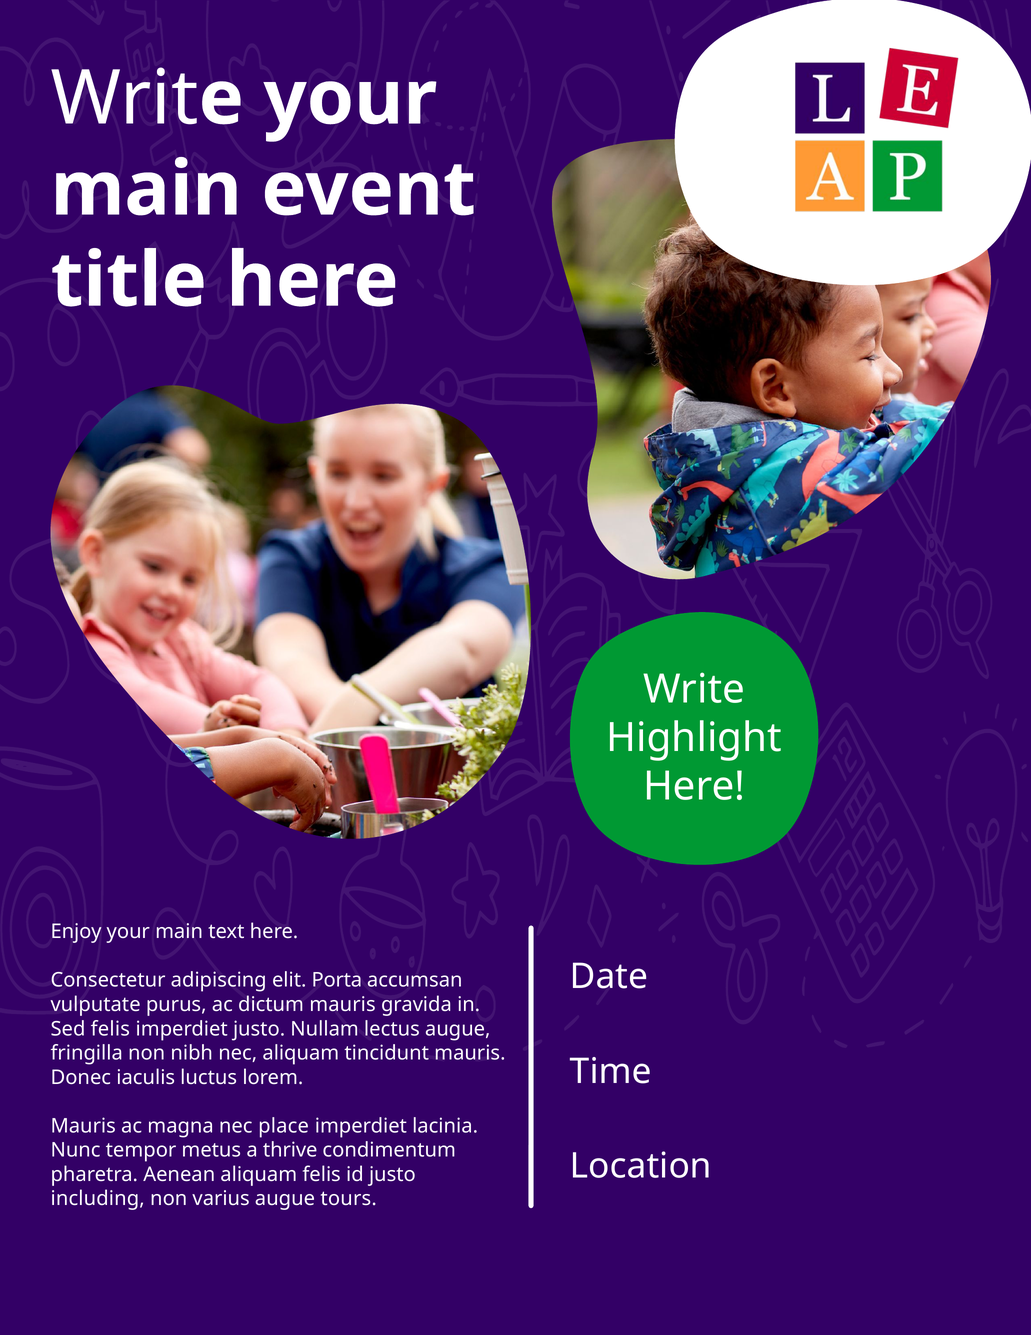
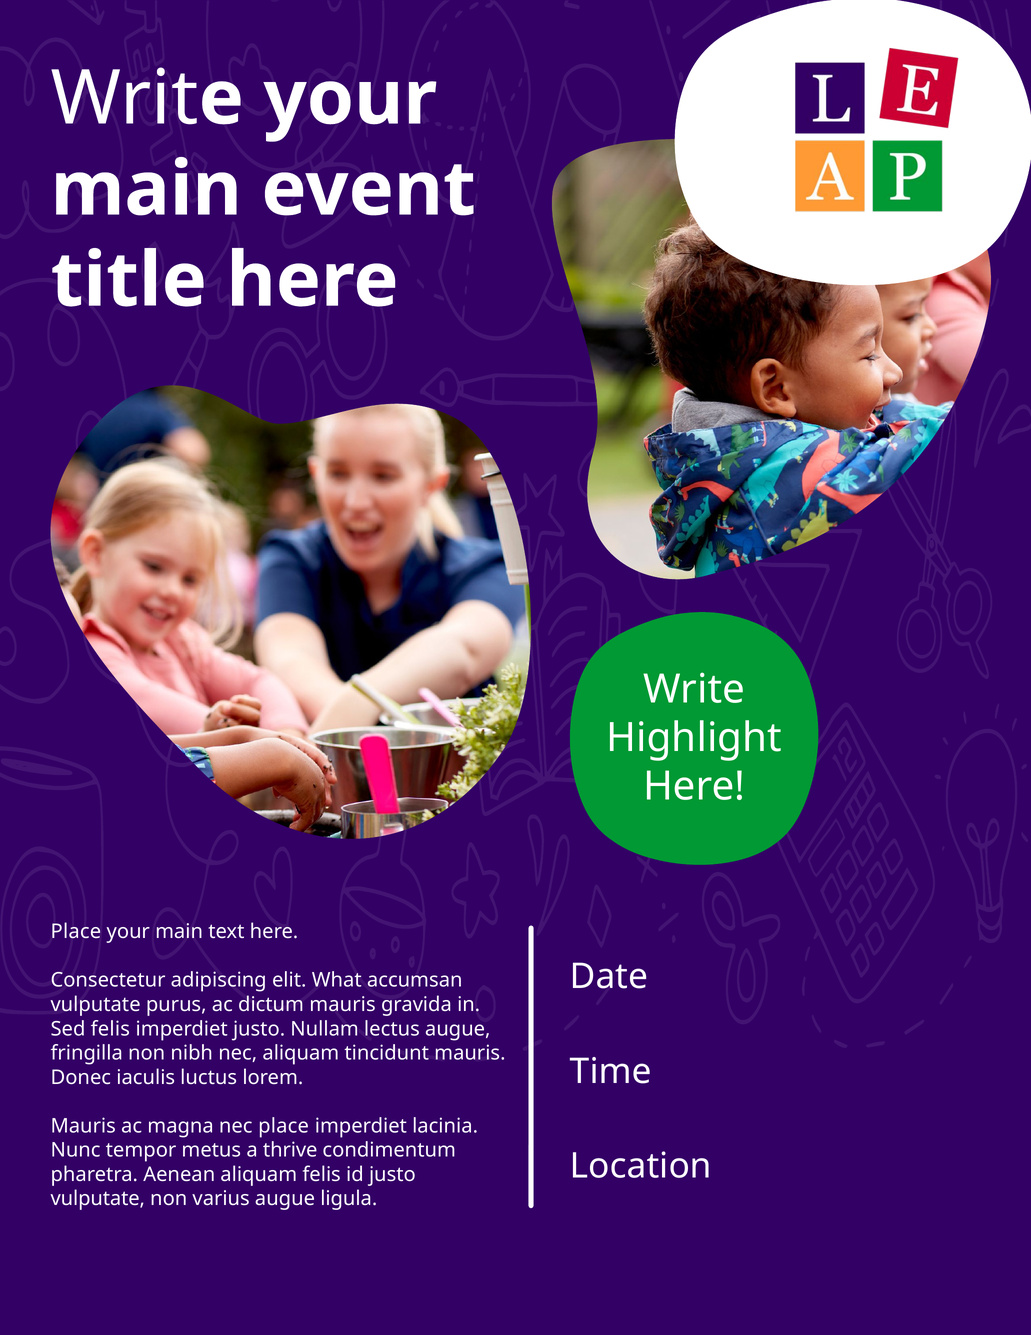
Enjoy: Enjoy -> Place (76, 931)
Porta: Porta -> What (337, 980)
including: including -> vulputate (98, 1198)
tours: tours -> ligula (349, 1198)
